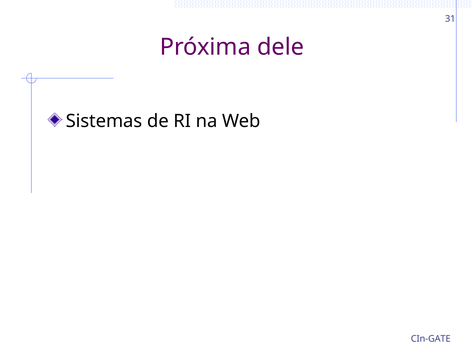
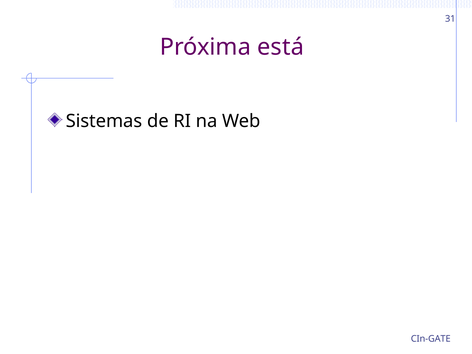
dele: dele -> está (281, 47)
